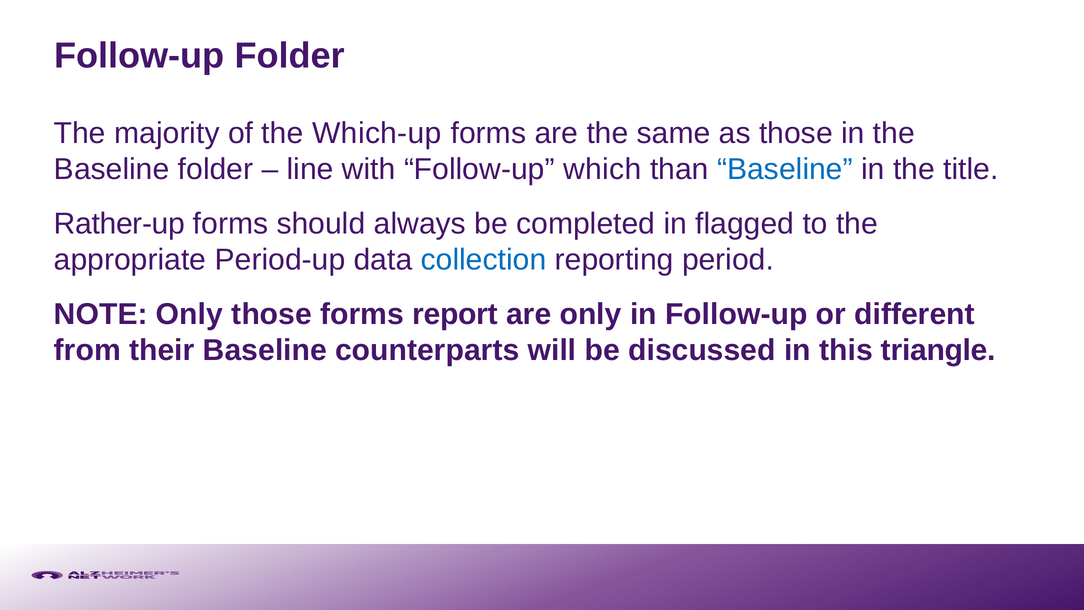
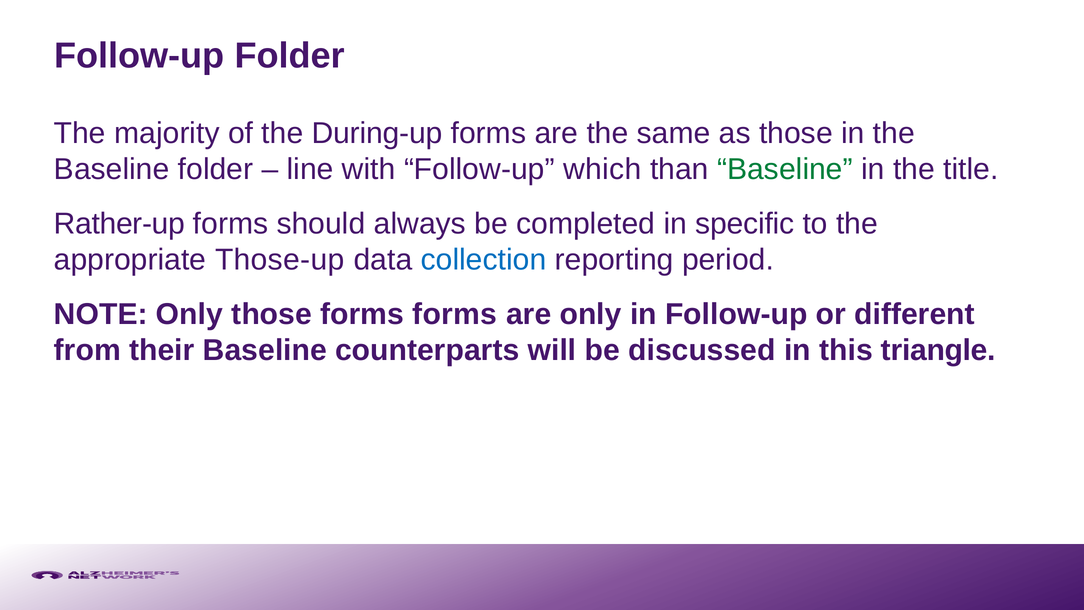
Which-up: Which-up -> During-up (377, 133)
Baseline colour: blue -> green (785, 169)
flagged: flagged -> specific (745, 224)
Period-up: Period-up -> Those-up (280, 260)
forms report: report -> forms (455, 314)
